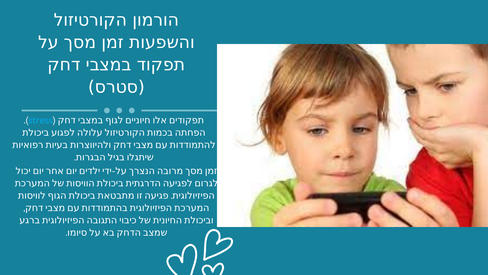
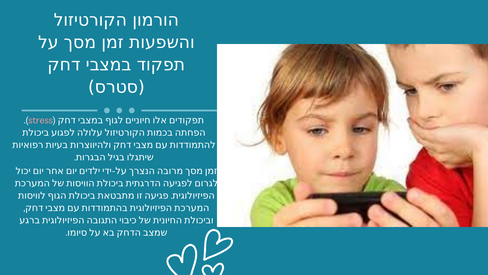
stress colour: light blue -> pink (41, 120)
